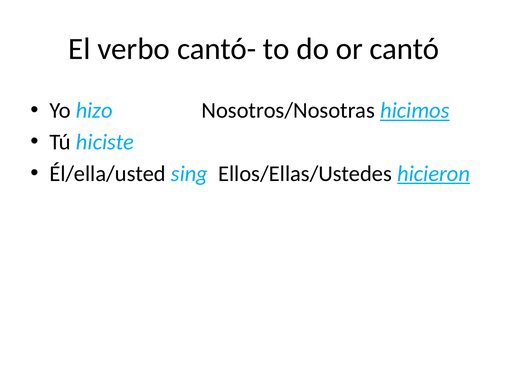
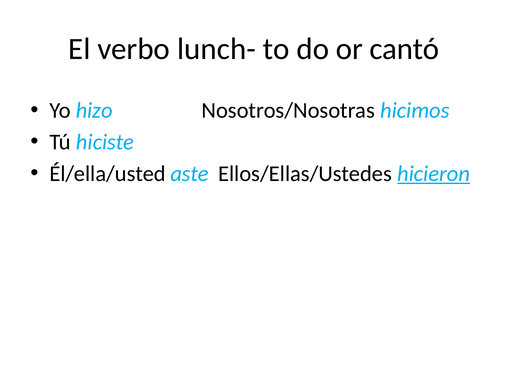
cantó-: cantó- -> lunch- (216, 49)
hicimos underline: present -> none (415, 111)
sing: sing -> aste (189, 174)
